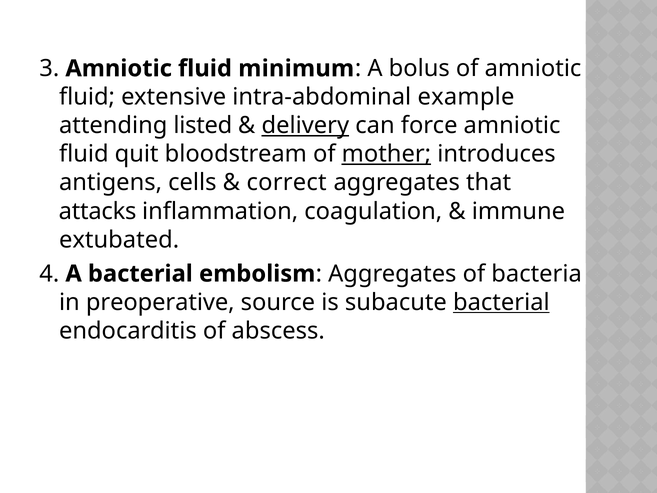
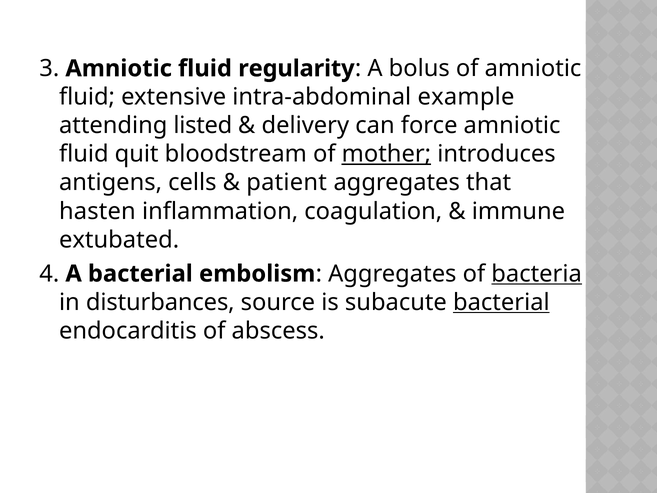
minimum: minimum -> regularity (296, 68)
delivery underline: present -> none (305, 126)
correct: correct -> patient (287, 183)
attacks: attacks -> hasten (97, 211)
bacteria underline: none -> present (537, 274)
preoperative: preoperative -> disturbances (160, 302)
